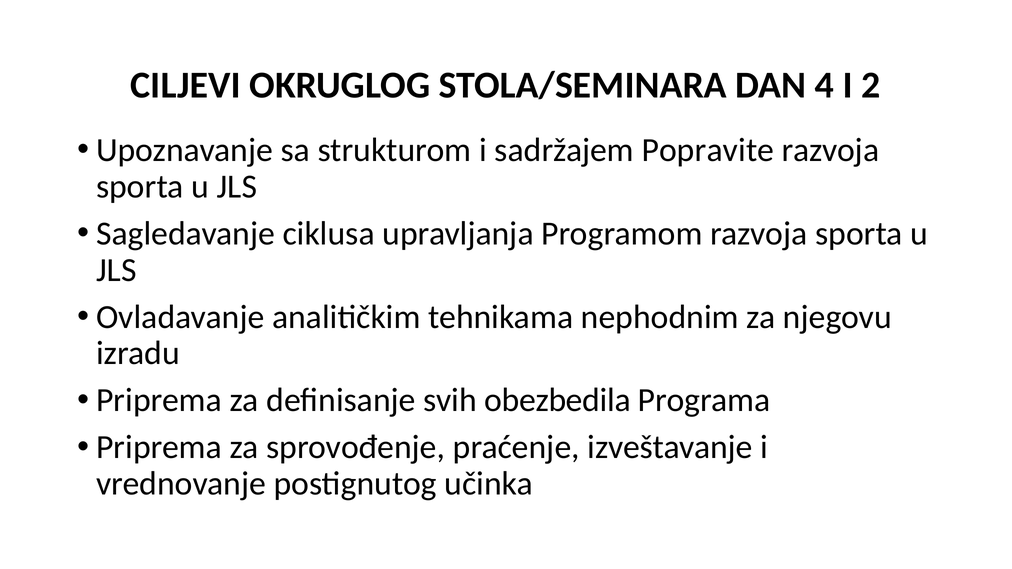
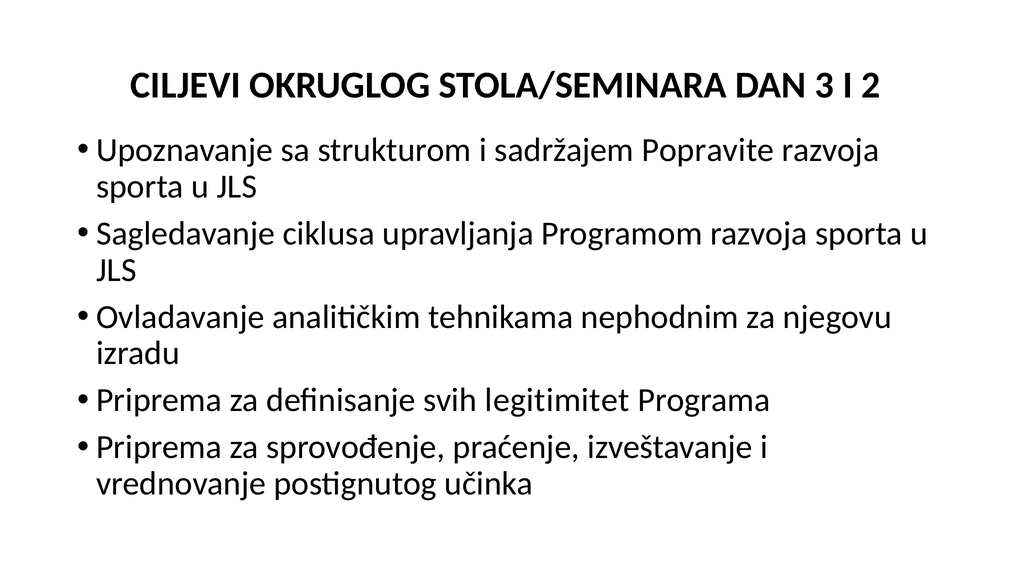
4: 4 -> 3 (825, 85)
obezbedila: obezbedila -> legitimitet (557, 400)
